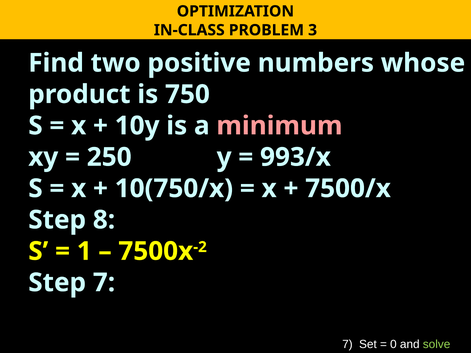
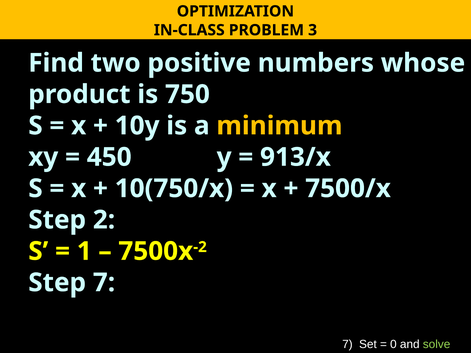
minimum colour: pink -> yellow (279, 126)
250: 250 -> 450 (109, 157)
993/x: 993/x -> 913/x (295, 157)
8: 8 -> 2 (104, 220)
